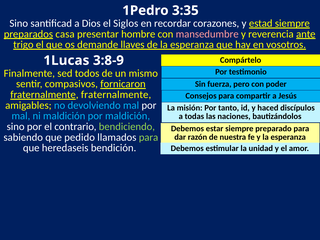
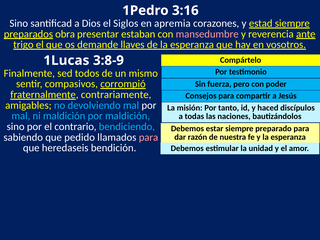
3:35: 3:35 -> 3:16 (185, 10)
recordar: recordar -> apremia (172, 23)
casa: casa -> obra (65, 34)
hombre: hombre -> estaban (138, 34)
fornicaron: fornicaron -> corrompió (123, 84)
fraternalmente fraternalmente: fraternalmente -> contrariamente (116, 95)
bendiciendo colour: light green -> light blue (127, 127)
para colour: light green -> pink (149, 137)
